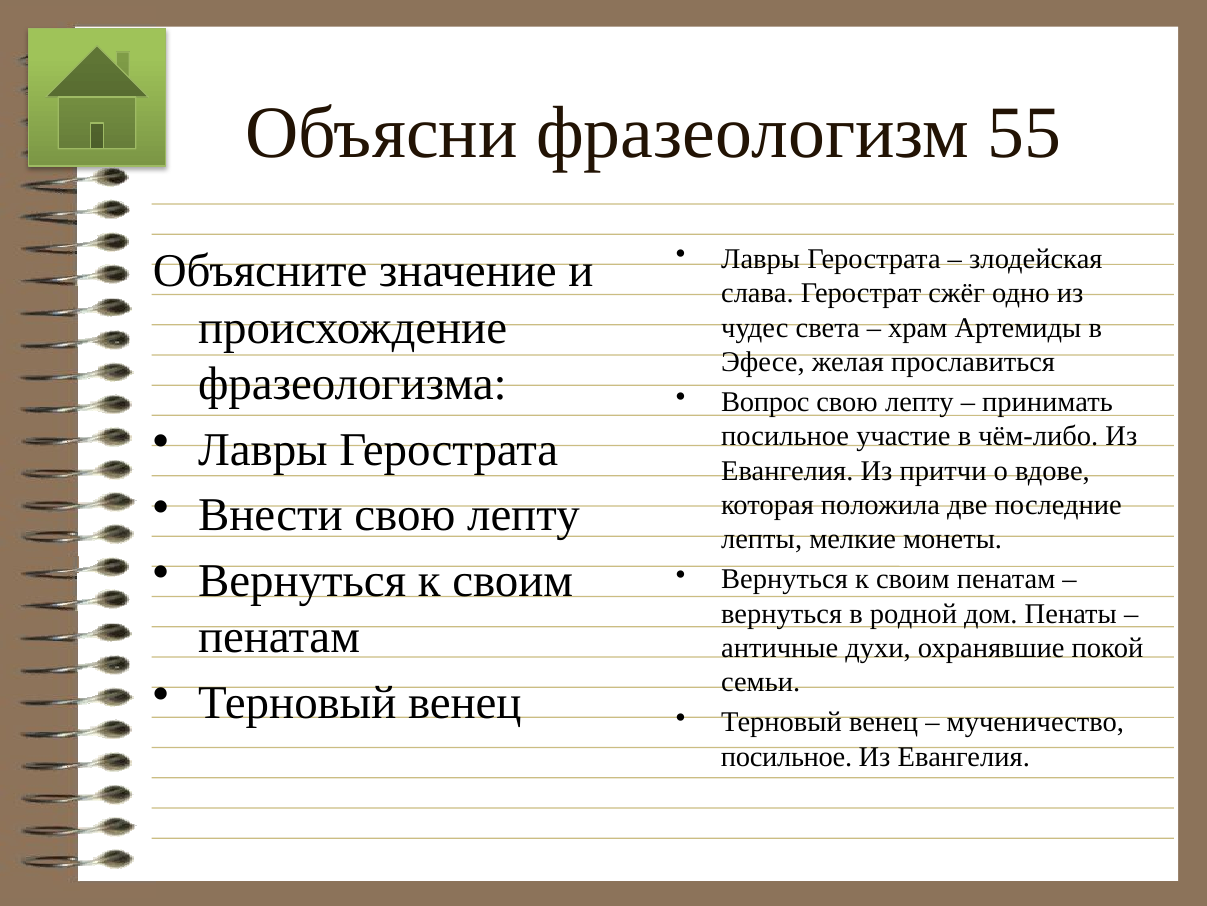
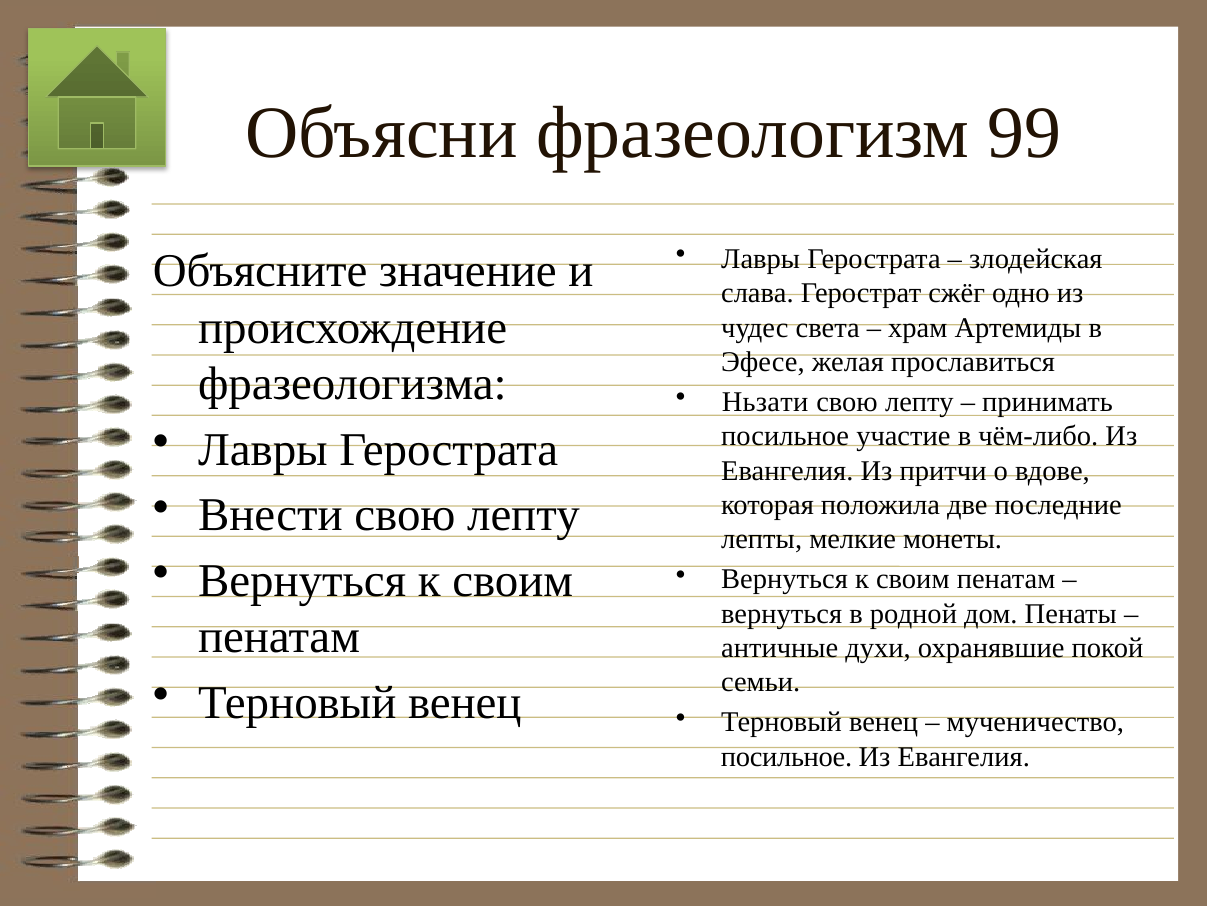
55: 55 -> 99 (1025, 133)
Вопрос: Вопрос -> Ньзати (765, 402)
